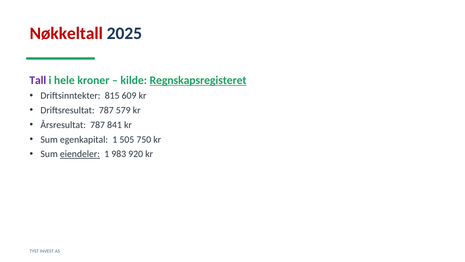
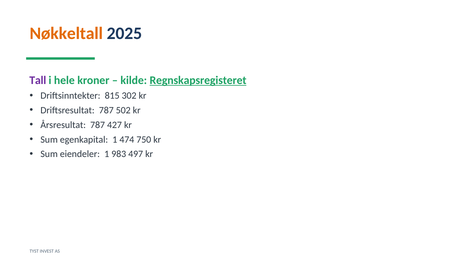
Nøkkeltall colour: red -> orange (66, 33)
609: 609 -> 302 (129, 96)
579: 579 -> 502 (123, 110)
841: 841 -> 427 (115, 125)
505: 505 -> 474 (127, 139)
eiendeler underline: present -> none (80, 154)
920: 920 -> 497 (136, 154)
